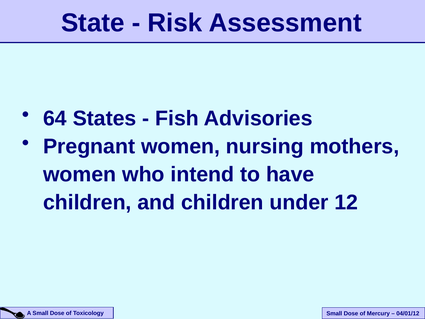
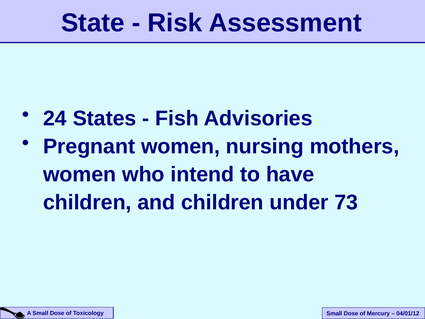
64: 64 -> 24 (55, 118)
12: 12 -> 73 (346, 202)
